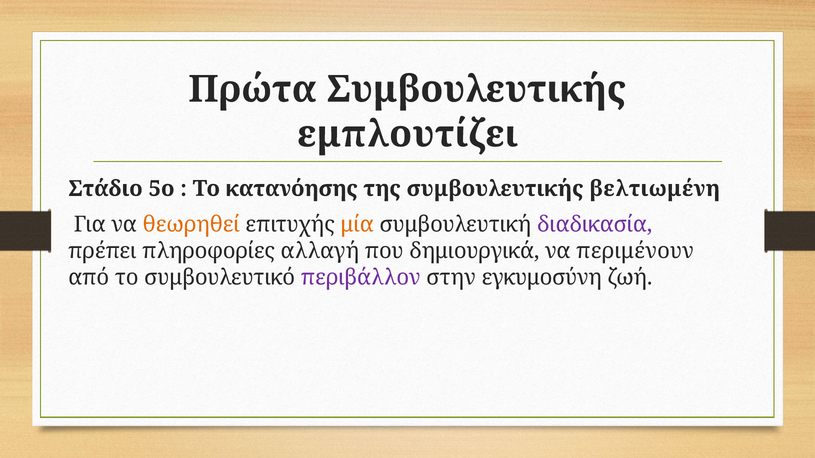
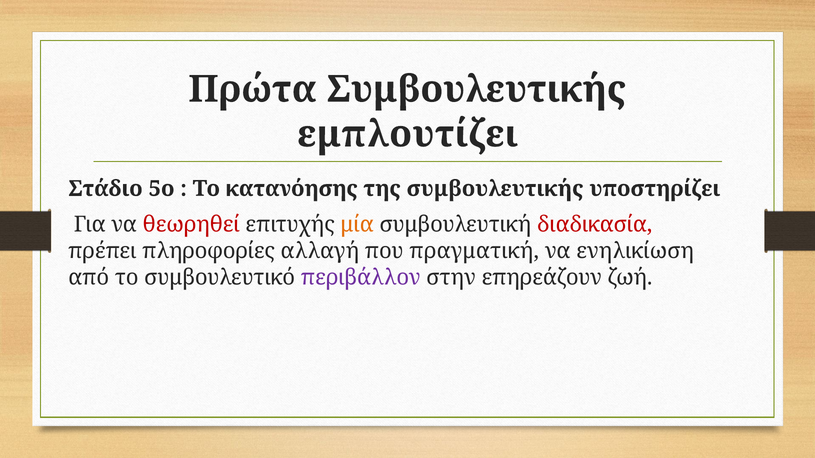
βελτιωμένη: βελτιωμένη -> υποστηρίζει (655, 189)
θεωρηθεί colour: orange -> red (191, 225)
διαδικασία colour: purple -> red (595, 225)
δημιουργικά: δημιουργικά -> πραγματική (474, 251)
περιμένουν: περιμένουν -> ενηλικίωση (635, 251)
εγκυμοσύνη: εγκυμοσύνη -> επηρεάζουν (542, 278)
